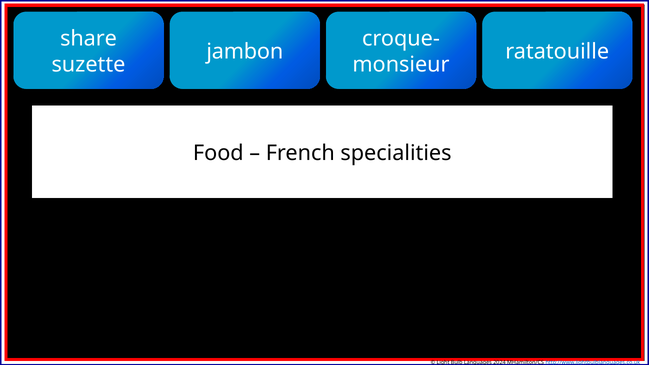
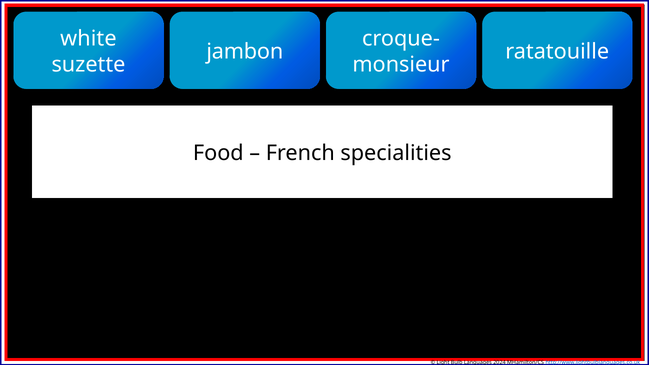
share: share -> white (88, 39)
